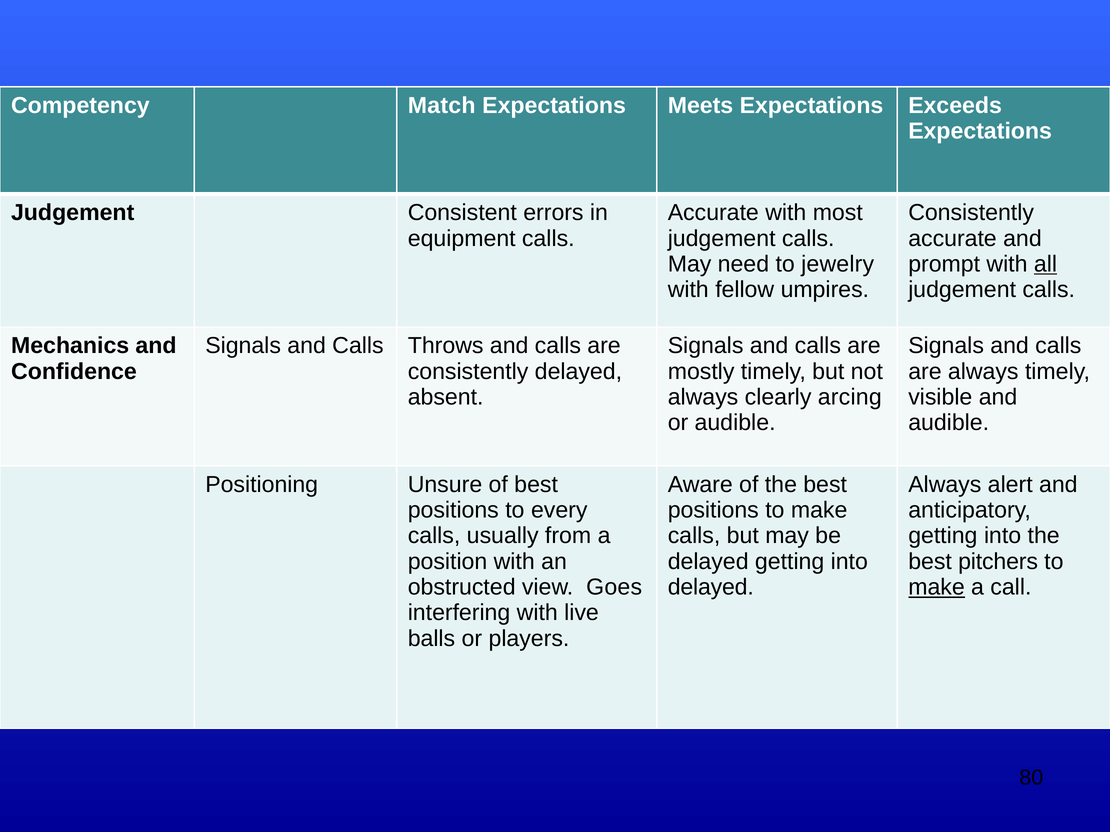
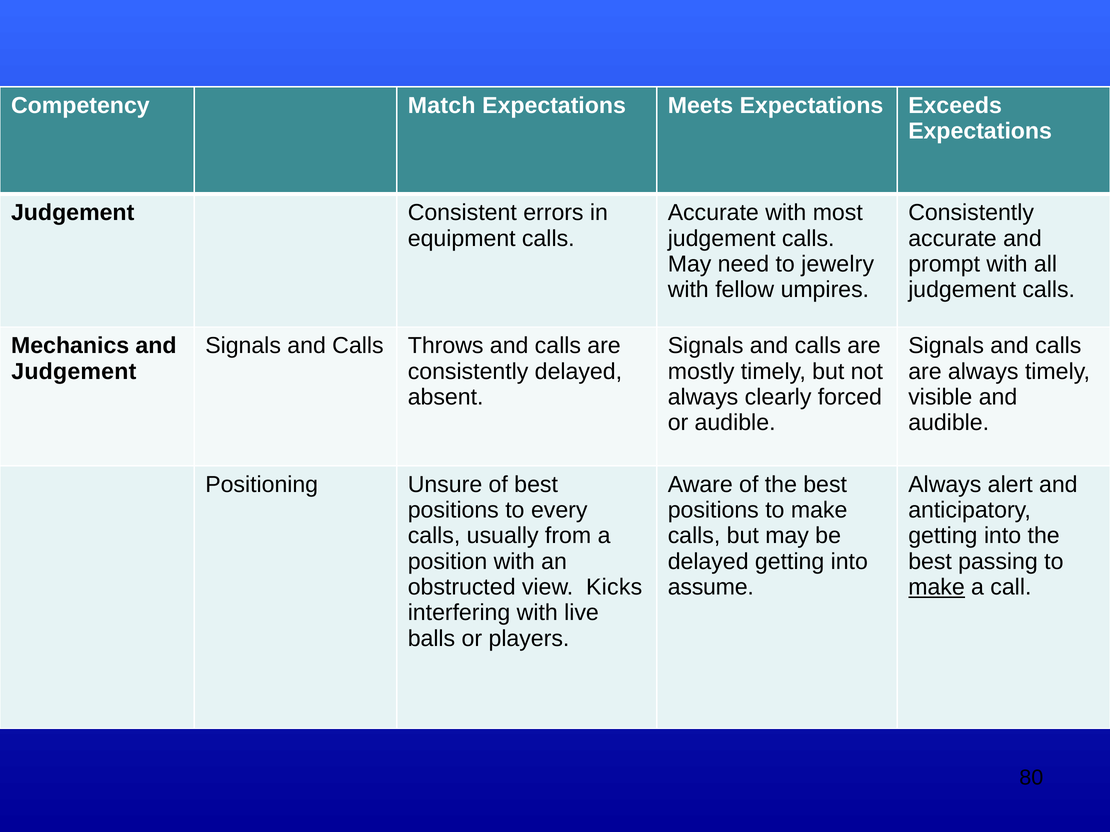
all underline: present -> none (1045, 264)
Confidence: Confidence -> Judgement (74, 372)
arcing: arcing -> forced (850, 397)
pitchers: pitchers -> passing (998, 562)
Goes: Goes -> Kicks (614, 587)
delayed: delayed -> assume (711, 587)
